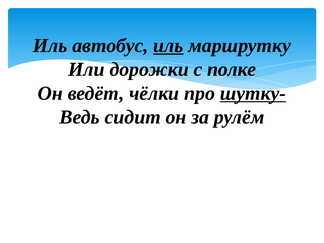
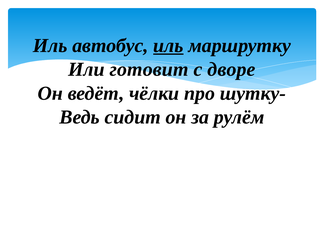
дорожки: дорожки -> готовит (149, 69)
полке: полке -> дворе (231, 69)
шутку- underline: present -> none (253, 93)
